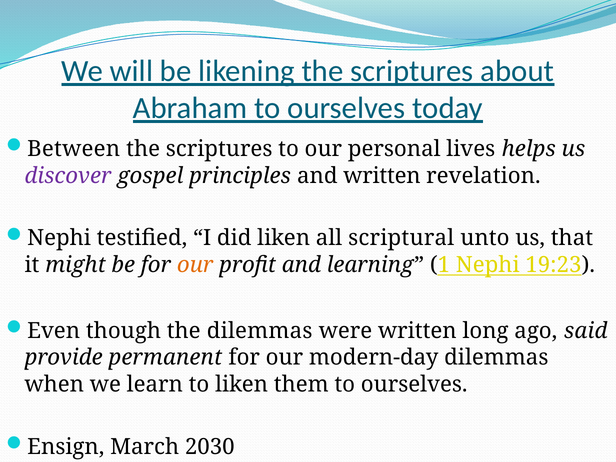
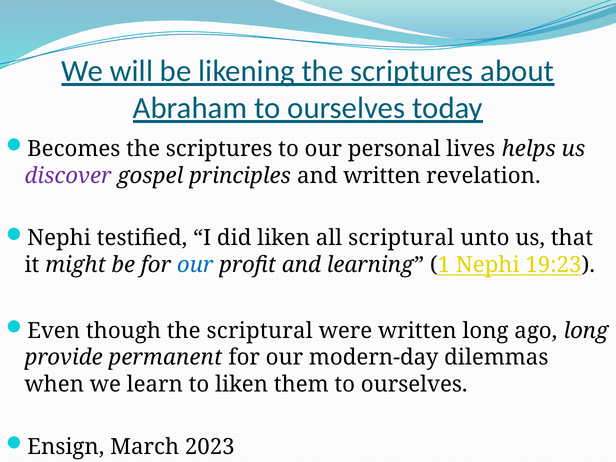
Between: Between -> Becomes (74, 149)
our colour: orange -> blue (195, 265)
the dilemmas: dilemmas -> scriptural (260, 331)
ago said: said -> long (586, 331)
2030: 2030 -> 2023 (210, 447)
